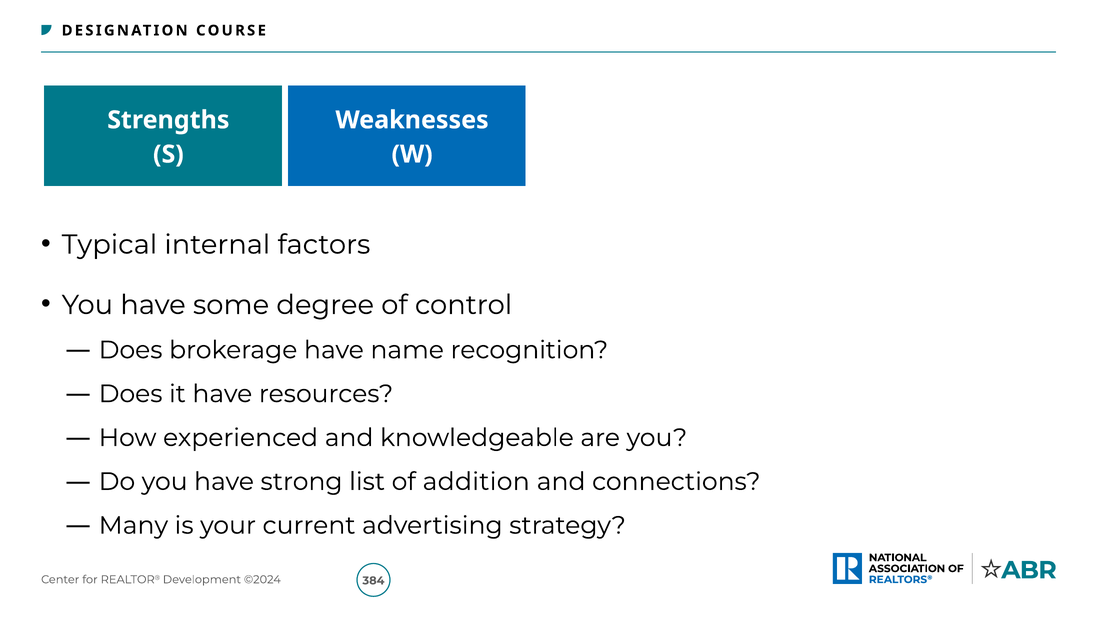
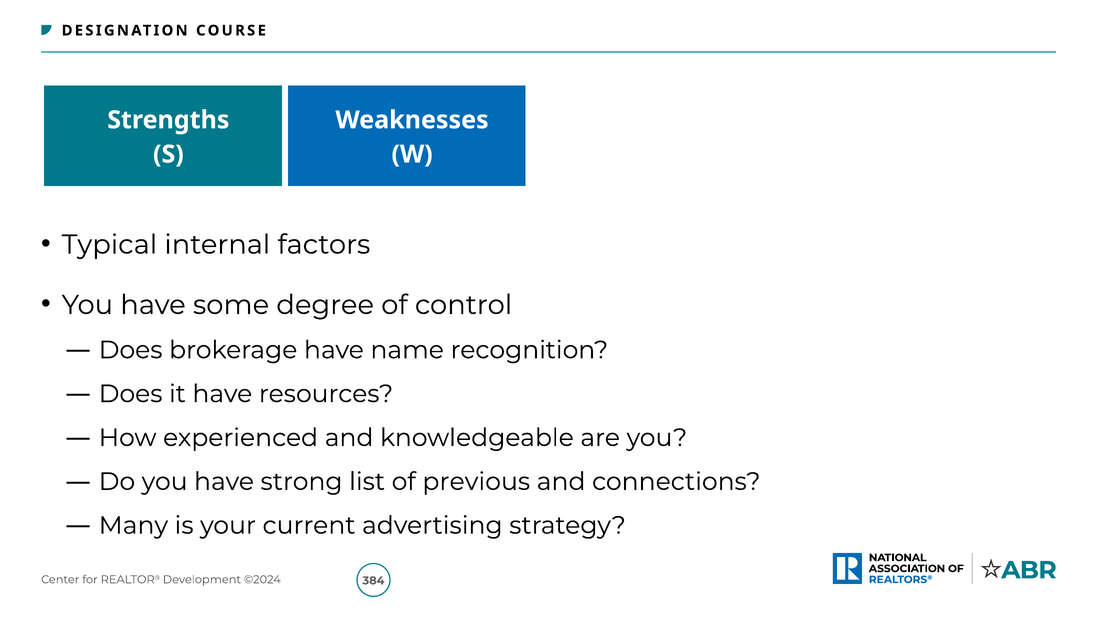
addition: addition -> previous (476, 482)
